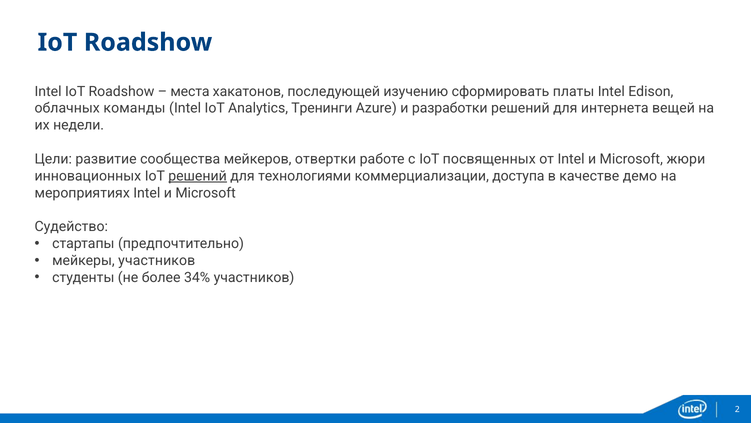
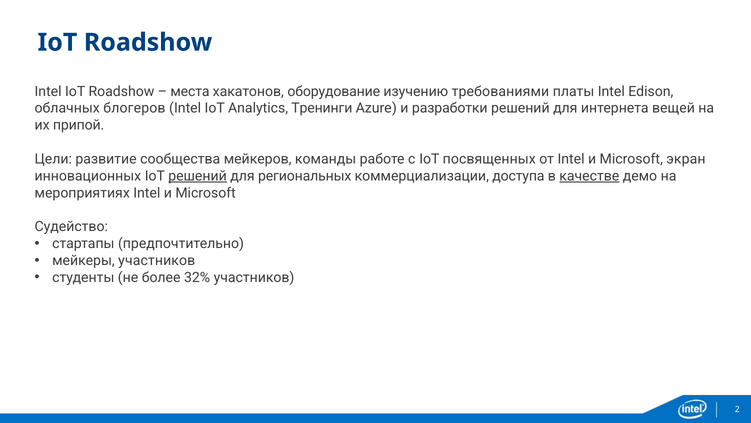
последующей: последующей -> оборудование (334, 91)
сформировать: сформировать -> требованиями (500, 91)
команды: команды -> блогеров (134, 108)
недели: недели -> припой (79, 125)
отвертки: отвертки -> команды (326, 159)
жюри: жюри -> экран (686, 159)
технологиями: технологиями -> региональных (305, 176)
качестве underline: none -> present (589, 176)
34%: 34% -> 32% (197, 277)
